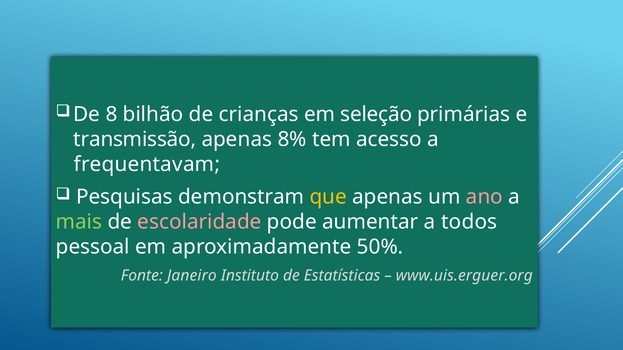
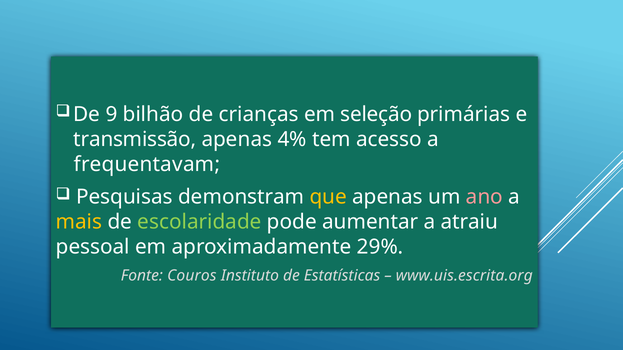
8: 8 -> 9 (111, 115)
8%: 8% -> 4% (292, 139)
mais colour: light green -> yellow (79, 222)
escolaridade colour: pink -> light green (199, 222)
todos: todos -> atraiu (469, 222)
50%: 50% -> 29% (380, 247)
Janeiro: Janeiro -> Couros (192, 276)
www.uis.erguer.org: www.uis.erguer.org -> www.uis.escrita.org (464, 276)
